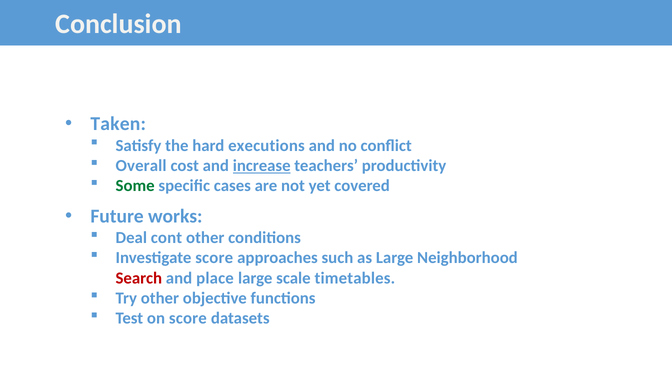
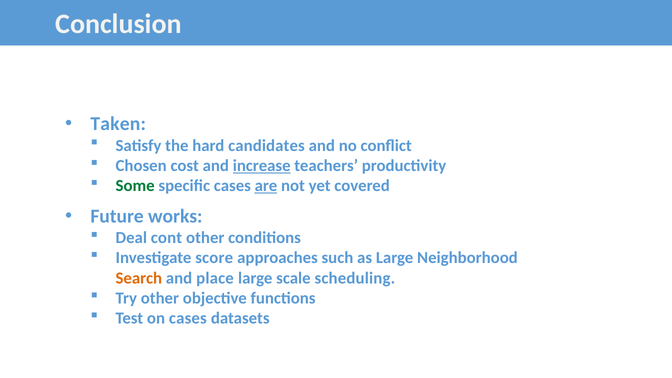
executions: executions -> candidates (266, 146)
Overall: Overall -> Chosen (141, 166)
are underline: none -> present (266, 186)
Search colour: red -> orange (139, 278)
timetables: timetables -> scheduling (355, 278)
on score: score -> cases (188, 318)
